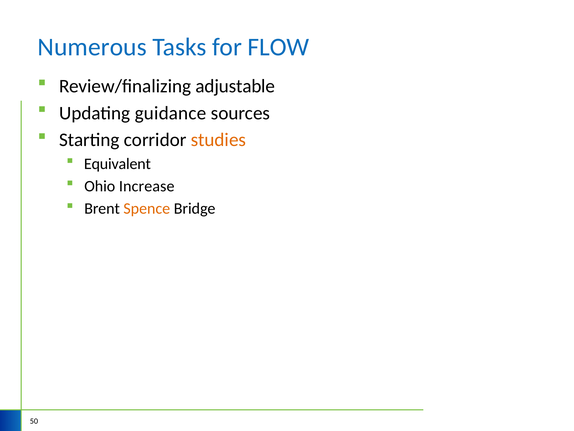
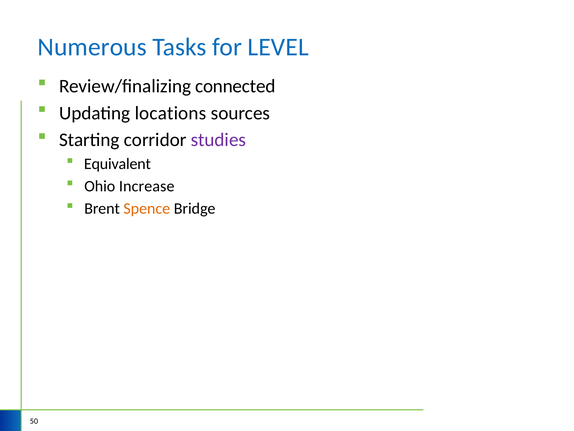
FLOW: FLOW -> LEVEL (278, 47)
adjustable: adjustable -> connected (235, 86)
guidance: guidance -> locations (171, 113)
studies colour: orange -> purple (218, 140)
